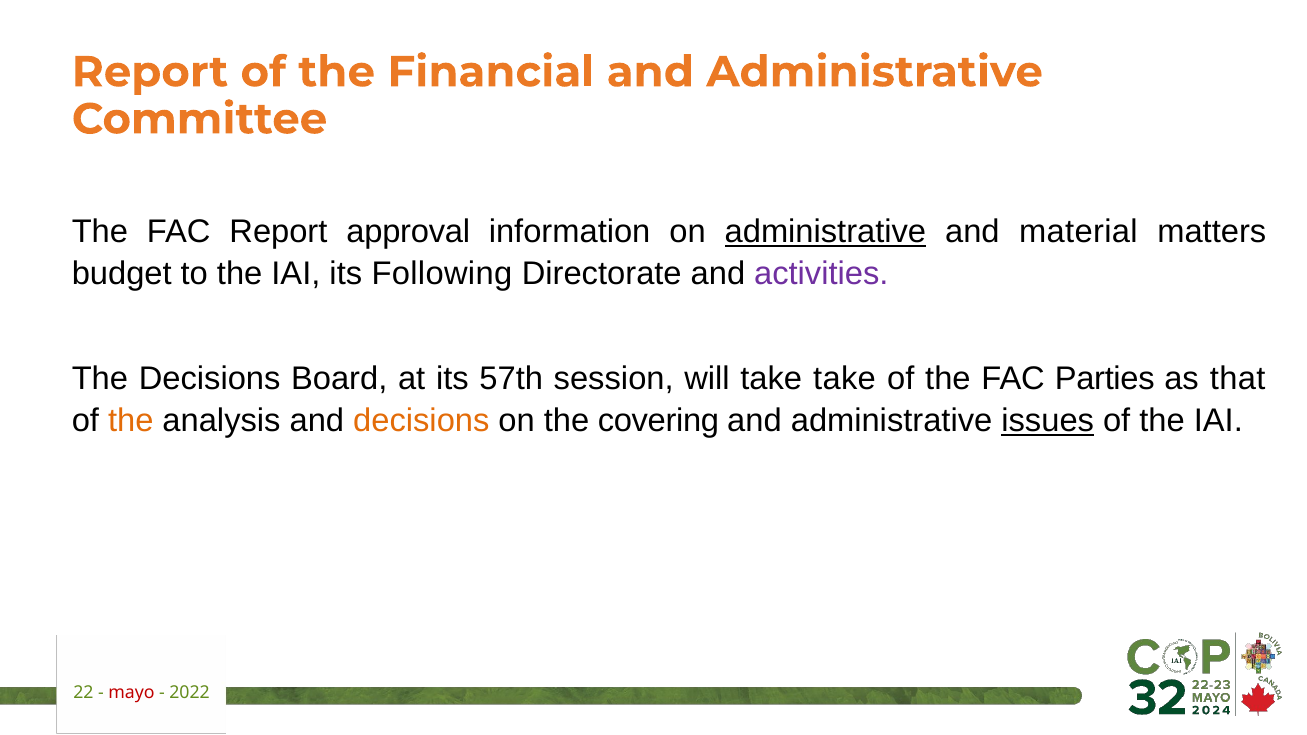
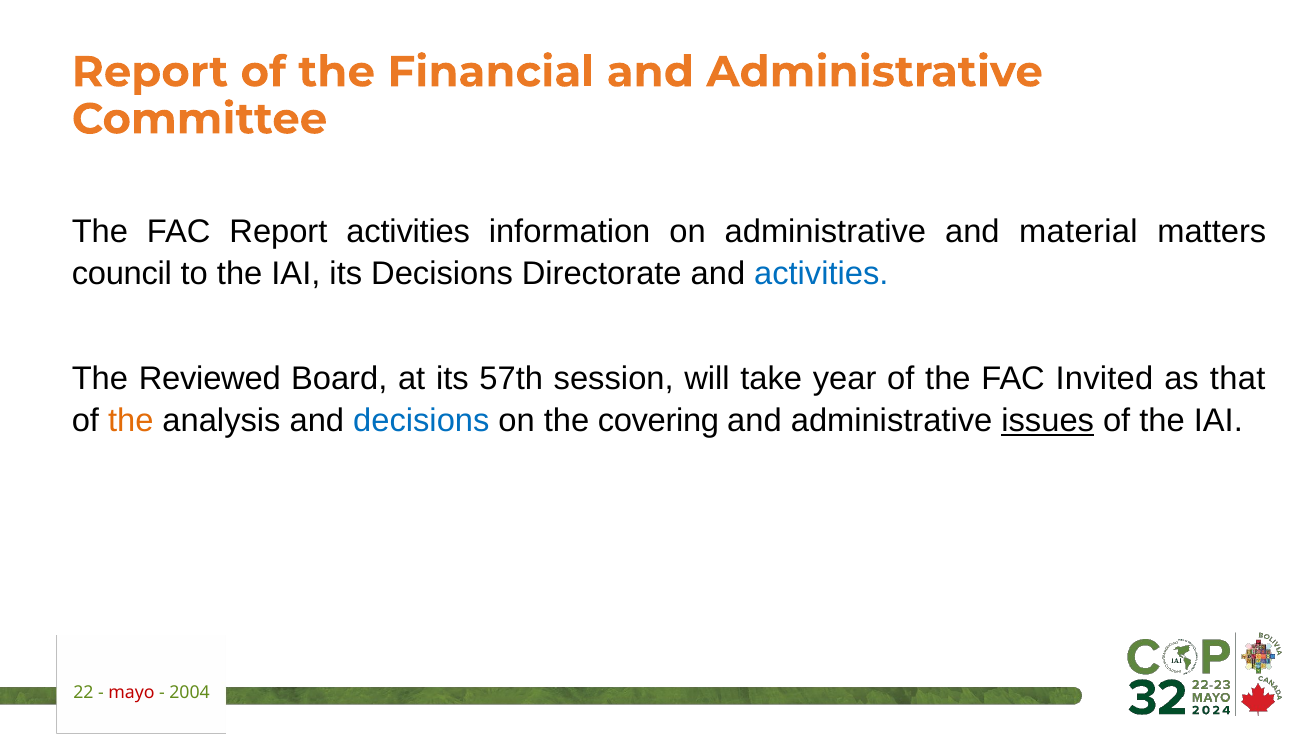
Report approval: approval -> activities (408, 232)
administrative underline: present -> none (825, 232)
budget: budget -> council (122, 274)
its Following: Following -> Decisions (442, 274)
activities colour: purple -> blue (821, 274)
The Decisions: Decisions -> Reviewed (210, 379)
take take: take -> year (845, 379)
Parties: Parties -> Invited (1104, 379)
decisions colour: orange -> blue (421, 421)
2022: 2022 -> 2004 (190, 693)
